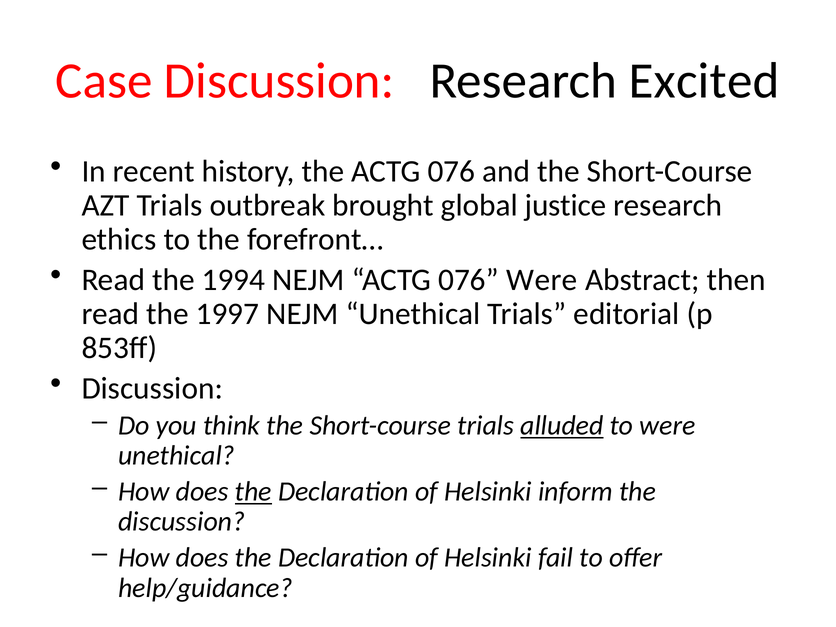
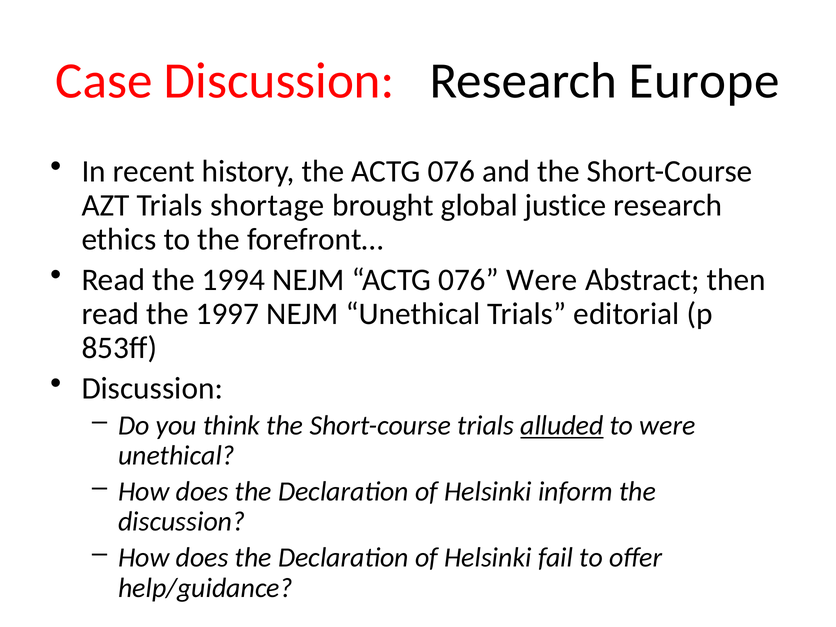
Excited: Excited -> Europe (704, 81)
outbreak: outbreak -> shortage (267, 205)
the underline: present -> none (253, 492)
